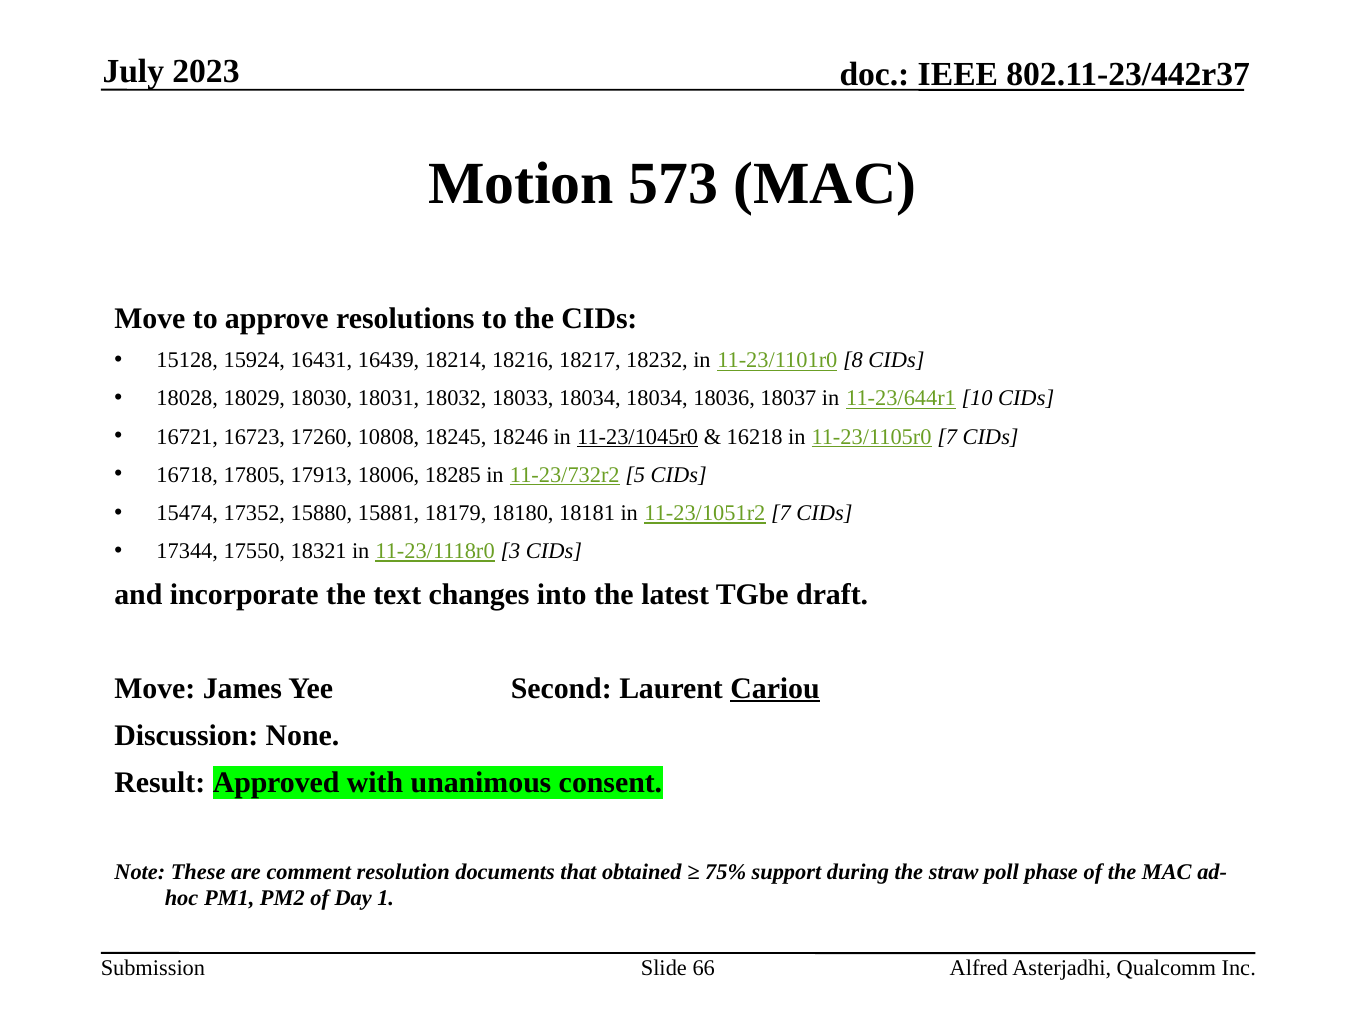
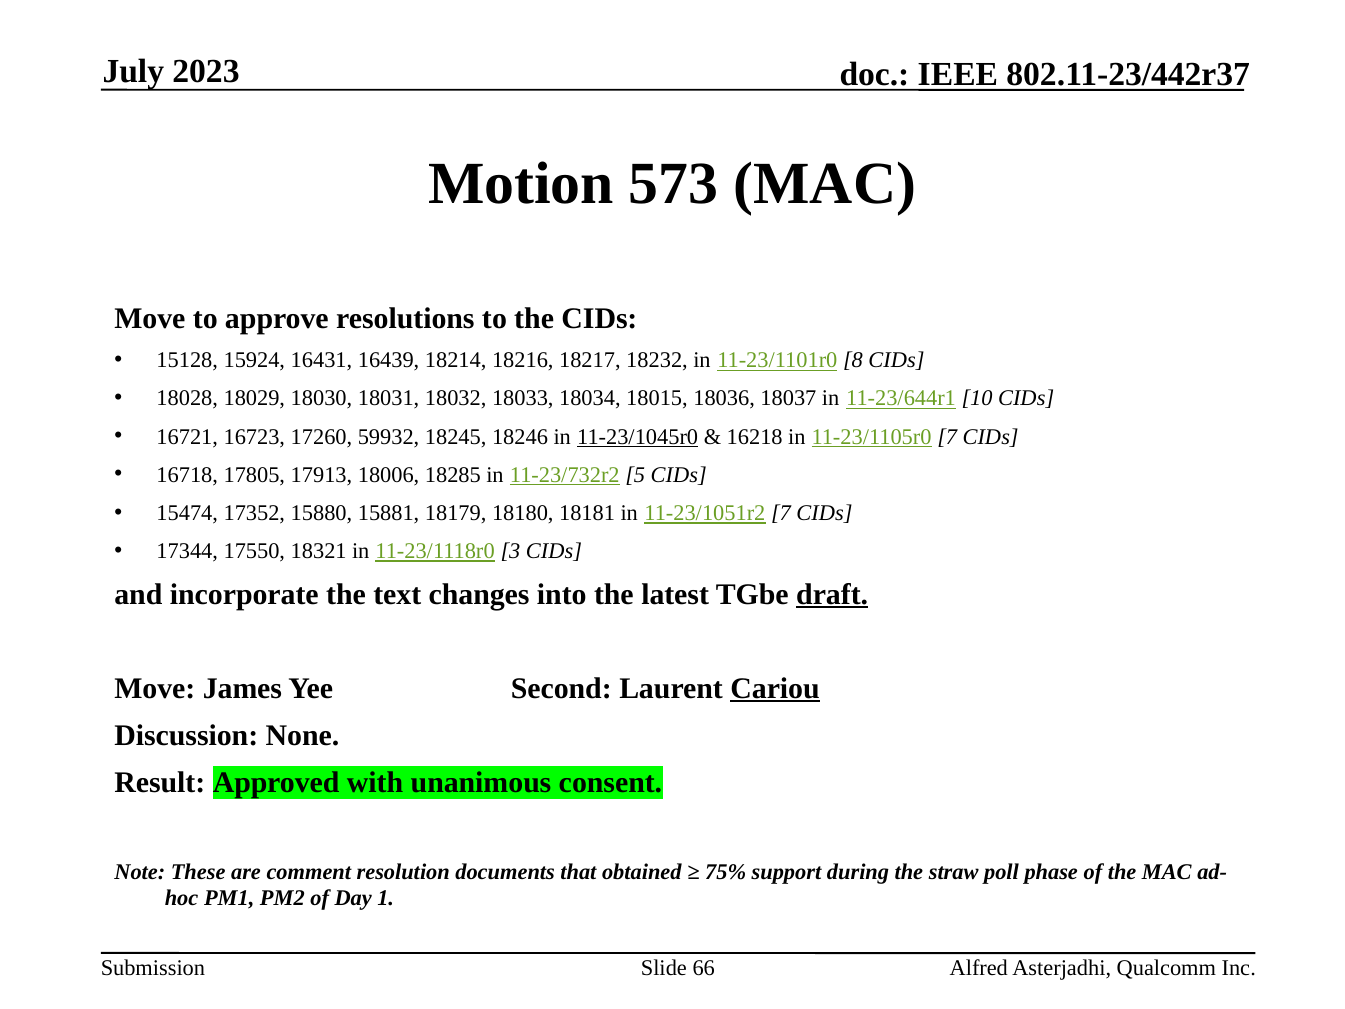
18034 18034: 18034 -> 18015 (657, 398)
10808: 10808 -> 59932 (389, 437)
draft underline: none -> present (832, 594)
